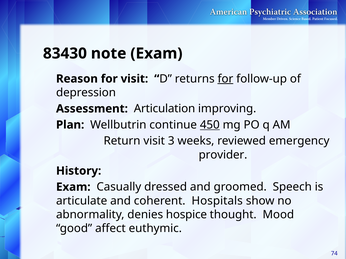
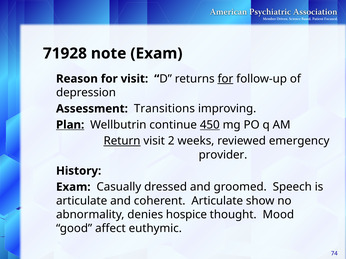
83430: 83430 -> 71928 (65, 54)
Articulation: Articulation -> Transitions (164, 109)
Plan underline: none -> present (70, 125)
Return underline: none -> present (122, 141)
3: 3 -> 2 (171, 141)
coherent Hospitals: Hospitals -> Articulate (217, 201)
